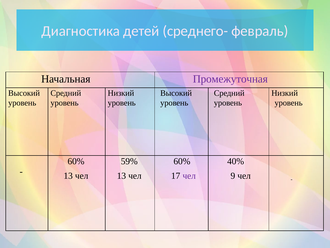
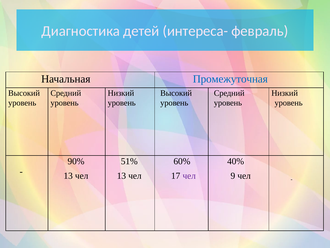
среднего-: среднего- -> интереса- (195, 31)
Промежуточная colour: purple -> blue (230, 79)
60%: 60% -> 90% (76, 161)
59%: 59% -> 51% (129, 161)
